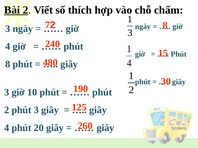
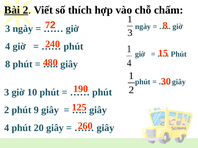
phút 3: 3 -> 9 (36, 110)
